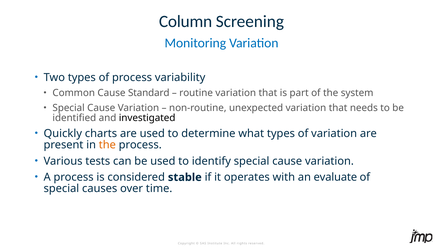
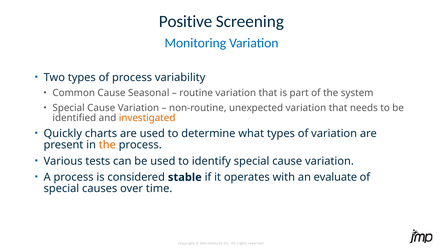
Column: Column -> Positive (186, 22)
Standard: Standard -> Seasonal (149, 93)
investigated colour: black -> orange (147, 118)
